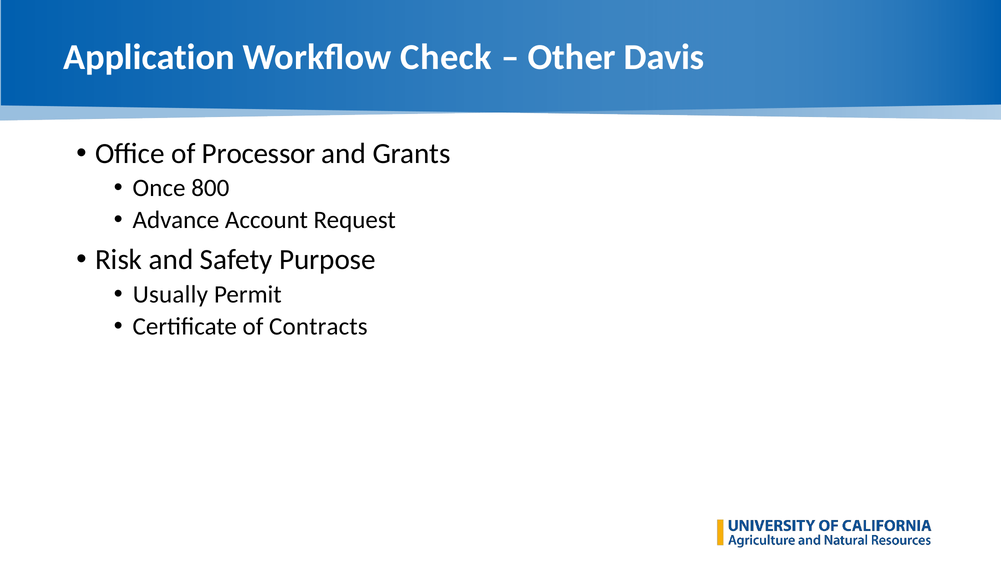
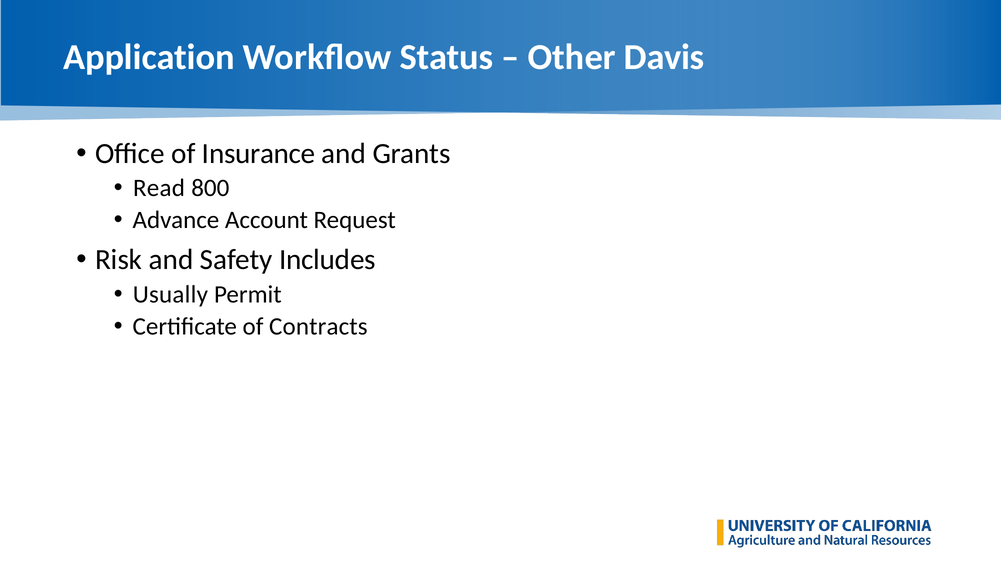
Check: Check -> Status (446, 57)
Processor: Processor -> Insurance (259, 154)
Once: Once -> Read (159, 188)
Purpose: Purpose -> Includes (327, 260)
